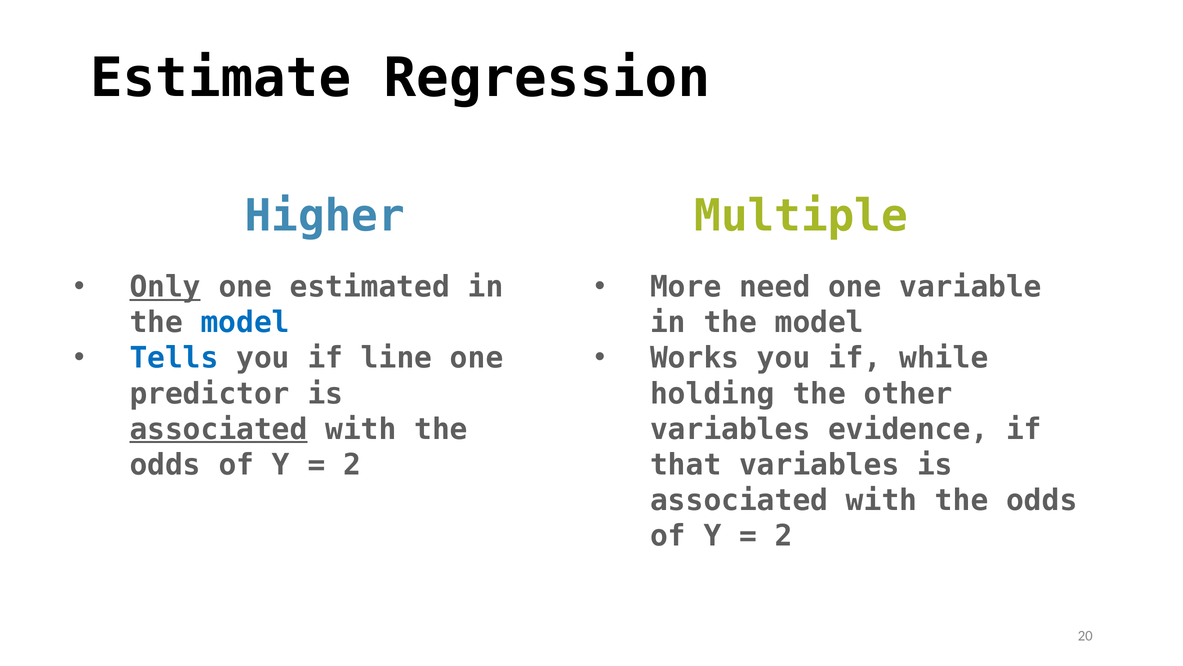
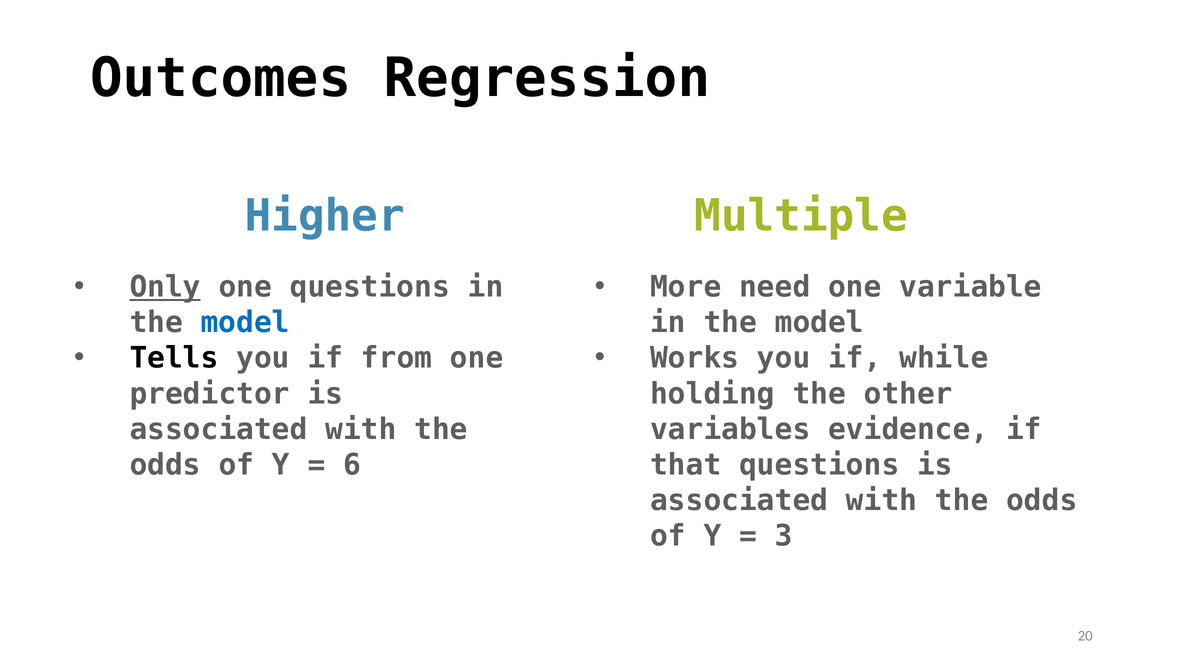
Estimate: Estimate -> Outcomes (221, 78)
one estimated: estimated -> questions (370, 287)
Tells colour: blue -> black (174, 358)
line: line -> from (397, 358)
associated underline: present -> none (219, 429)
2: 2 -> 6 (352, 464)
that variables: variables -> questions (819, 464)
2: 2 -> 3 (784, 535)
